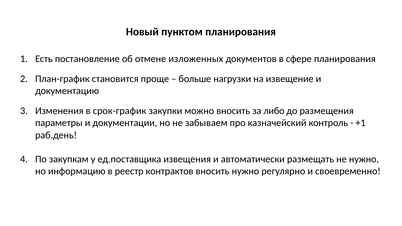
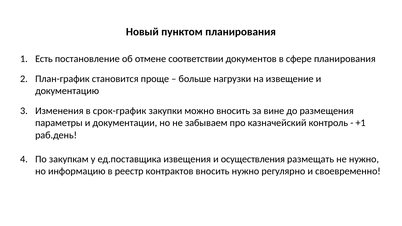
изложенных: изложенных -> соответствии (196, 59)
либо: либо -> вине (274, 111)
автоматически: автоматически -> осуществления (253, 159)
